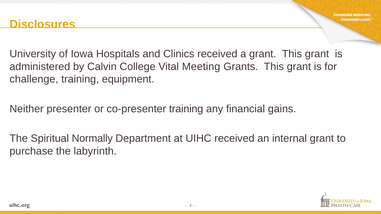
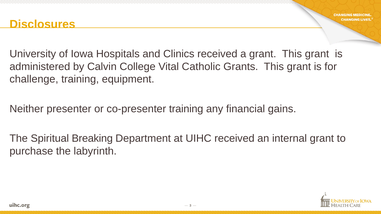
Meeting: Meeting -> Catholic (201, 67)
Normally: Normally -> Breaking (92, 139)
